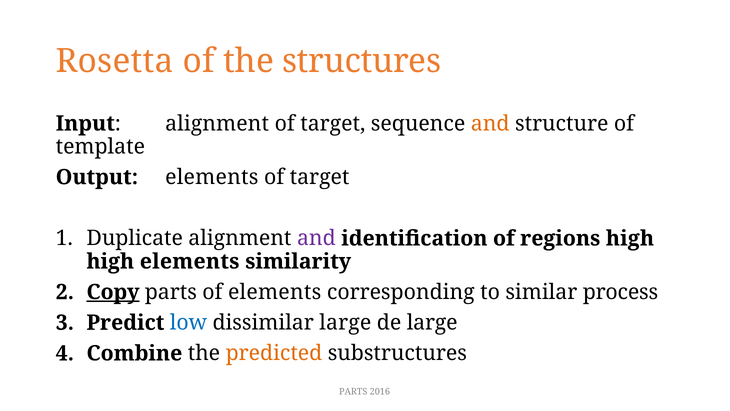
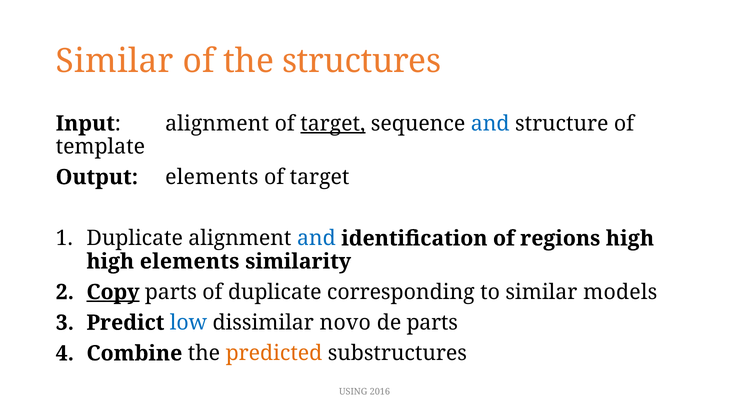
Rosetta: Rosetta -> Similar (115, 61)
target underline: none -> present (333, 123)
and colour: orange -> blue (490, 123)
and colour: purple -> blue (316, 238)
of elements: elements -> duplicate (275, 292)
process: process -> models (620, 292)
dissimilar large: large -> novo (345, 322)
de large: large -> parts (432, 322)
PARTS: PARTS -> USING (353, 391)
